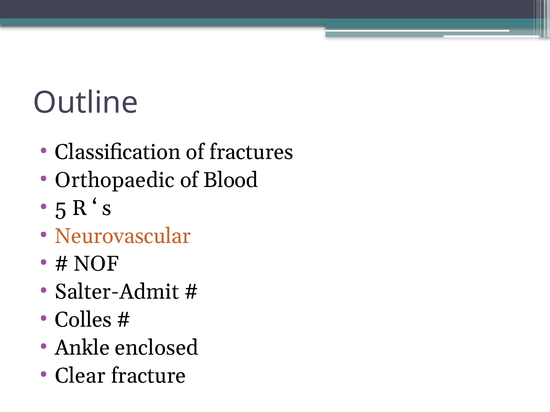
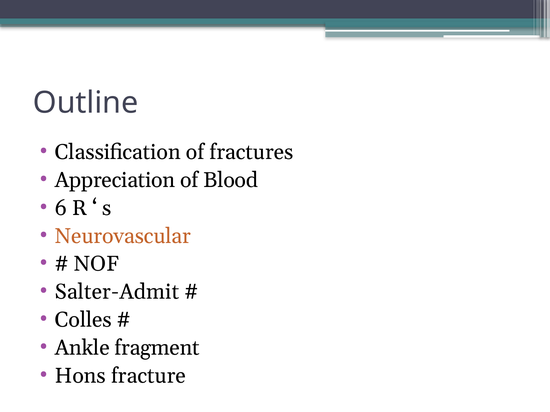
Orthopaedic: Orthopaedic -> Appreciation (115, 180)
5: 5 -> 6 (61, 208)
enclosed: enclosed -> fragment (157, 348)
Clear: Clear -> Hons (80, 376)
